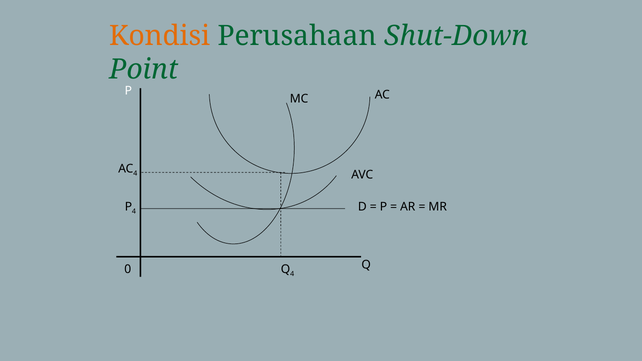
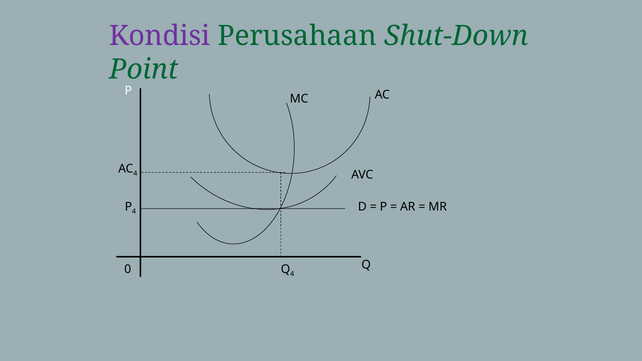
Kondisi colour: orange -> purple (160, 36)
